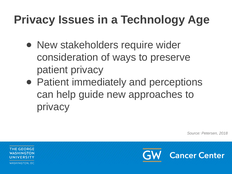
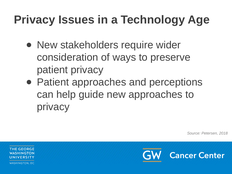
Patient immediately: immediately -> approaches (99, 82)
